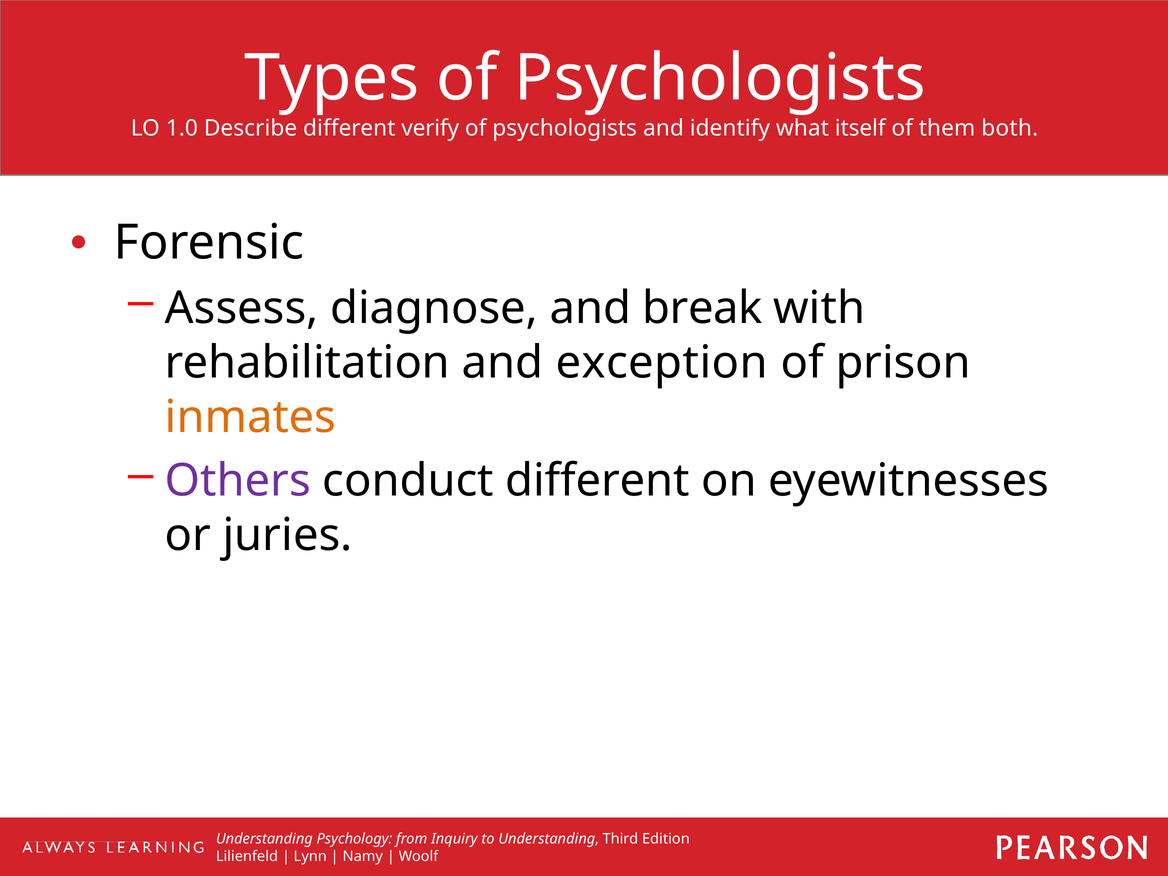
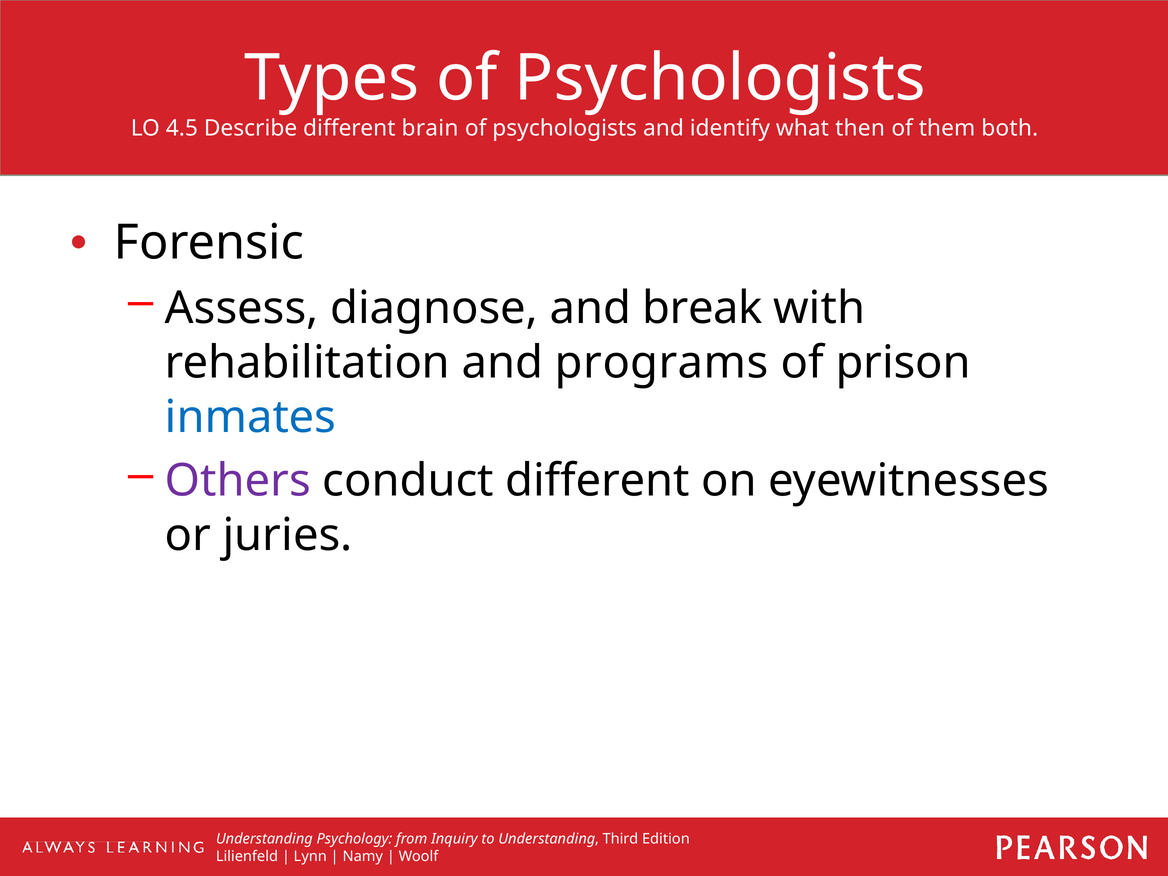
1.0: 1.0 -> 4.5 (182, 128)
verify: verify -> brain (430, 128)
itself: itself -> then (860, 128)
exception: exception -> programs (662, 363)
inmates colour: orange -> blue (251, 417)
